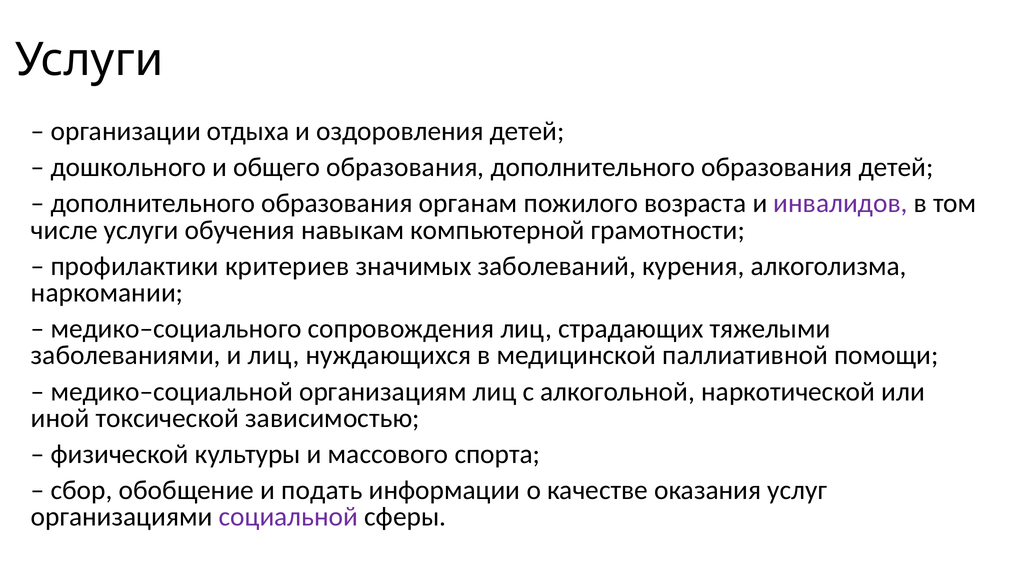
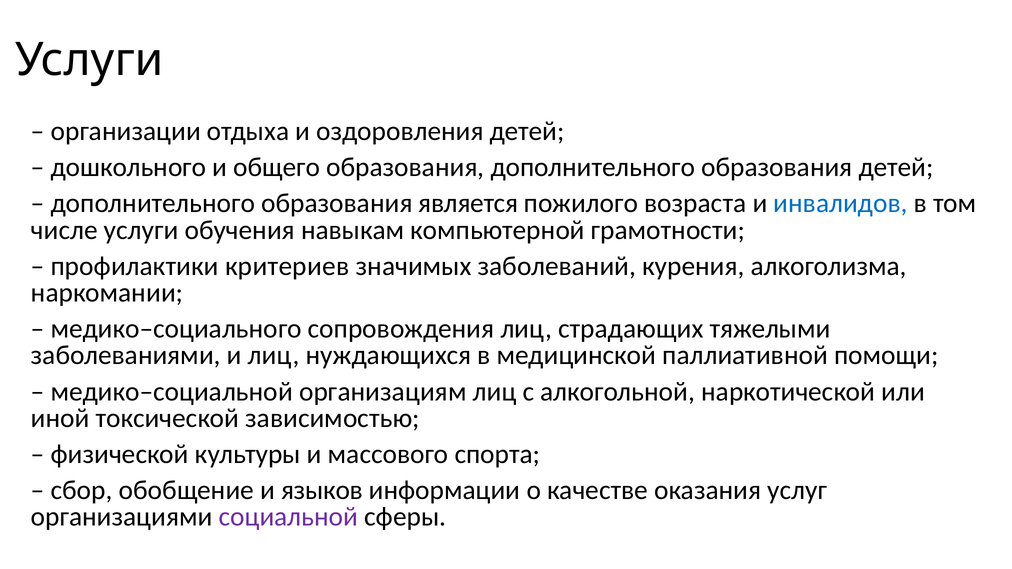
органам: органам -> является (468, 204)
инвалидов colour: purple -> blue (841, 204)
подать: подать -> языков (322, 490)
